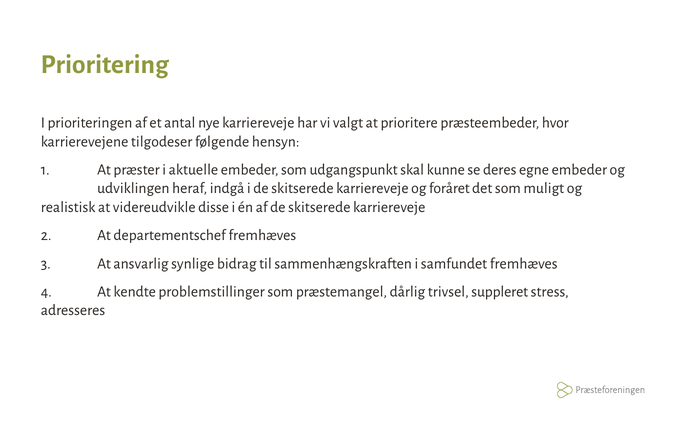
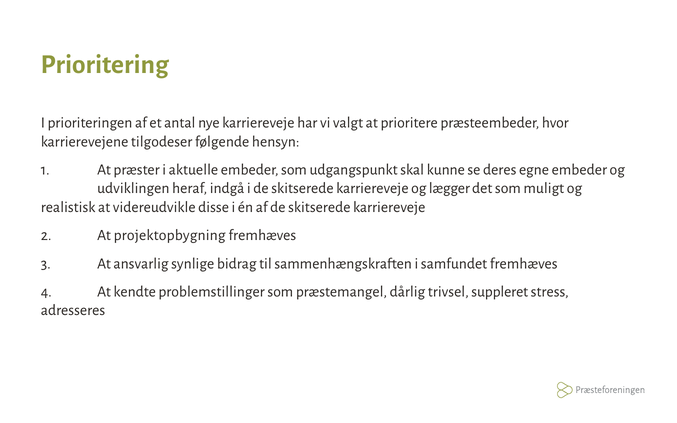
foråret: foråret -> lægger (449, 188)
departementschef: departementschef -> projektopbygning (170, 235)
